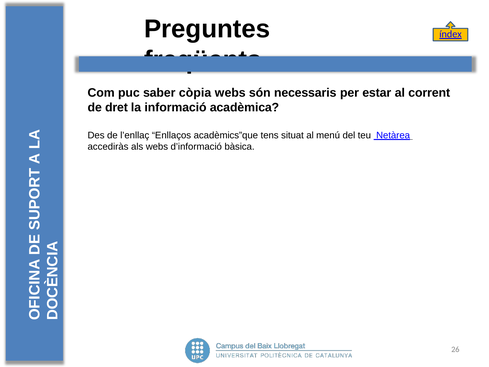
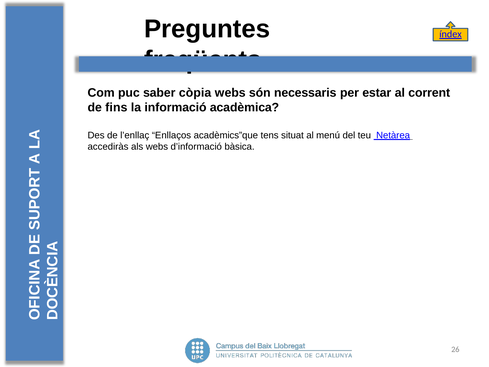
dret: dret -> fins (116, 107)
